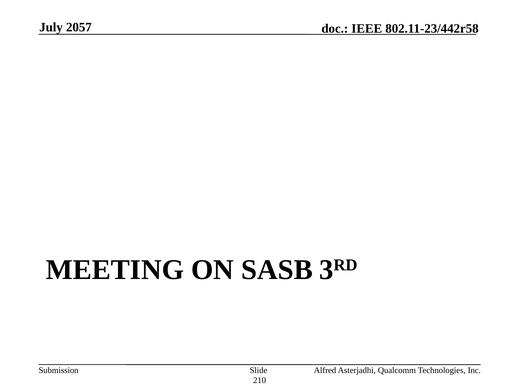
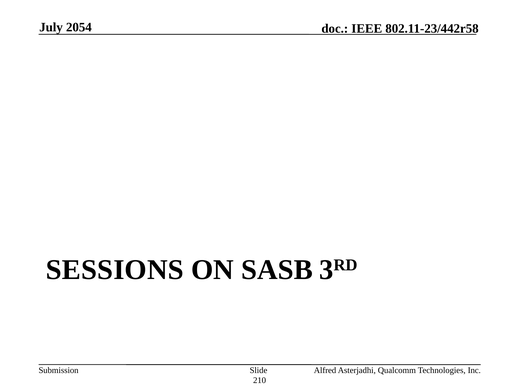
2057: 2057 -> 2054 (79, 27)
MEETING: MEETING -> SESSIONS (115, 270)
